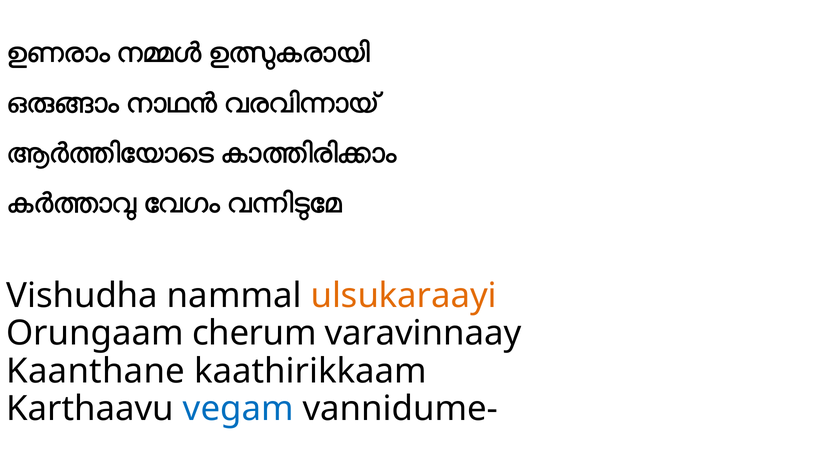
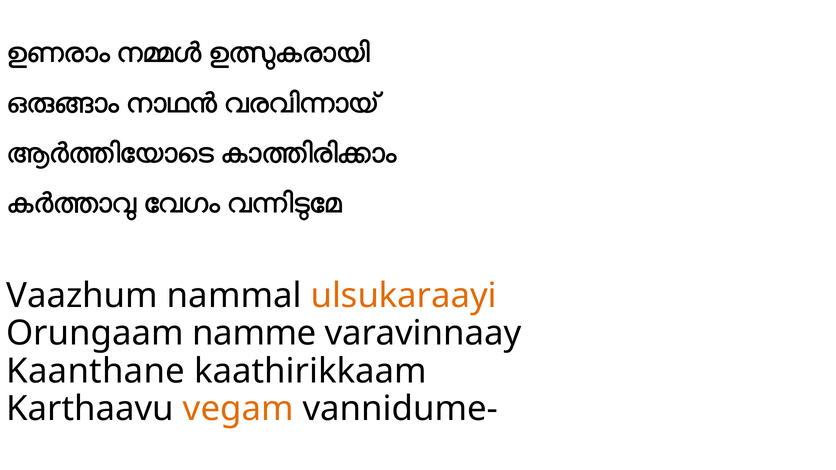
Vishudha: Vishudha -> Vaazhum (82, 296)
cherum: cherum -> namme (254, 334)
vegam colour: blue -> orange (238, 409)
